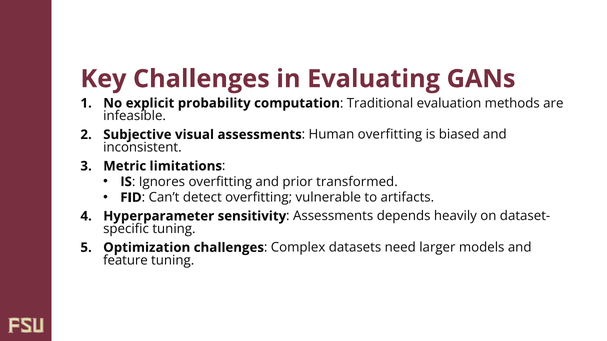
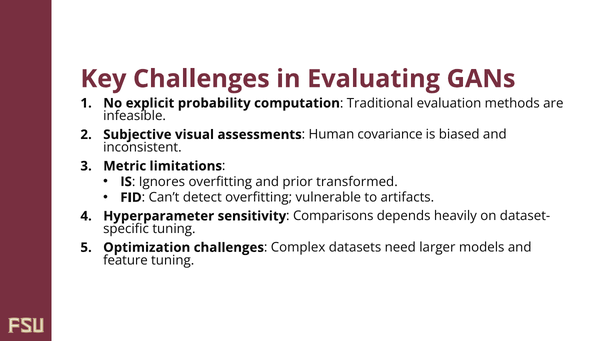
Human overfitting: overfitting -> covariance (390, 135)
sensitivity Assessments: Assessments -> Comparisons (333, 216)
